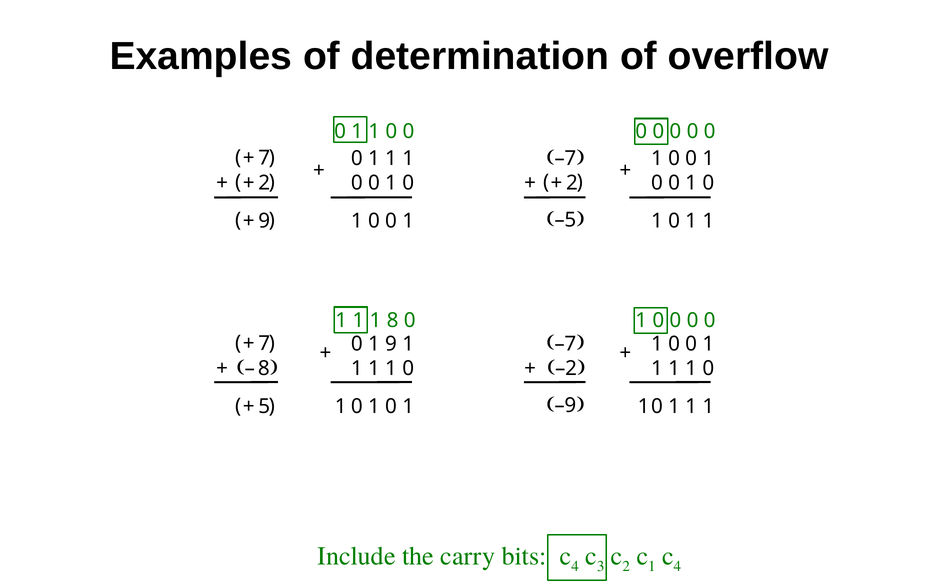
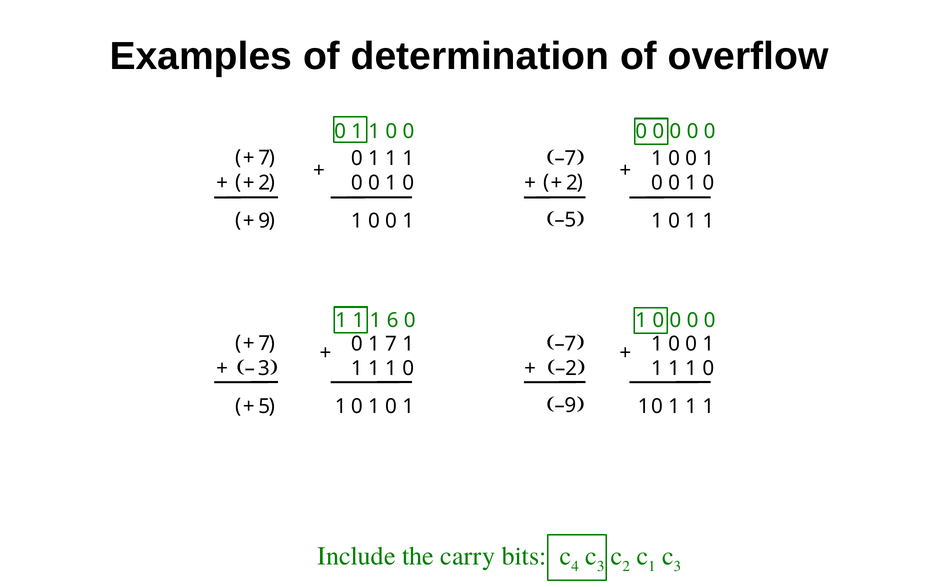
1 8: 8 -> 6 (393, 320)
1 9: 9 -> 7 (391, 344)
8: 8 -> 3 (264, 368)
4: 4 -> 3 (677, 566)
